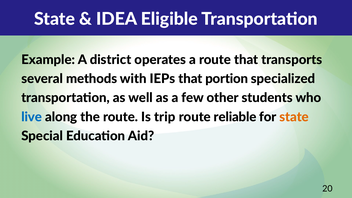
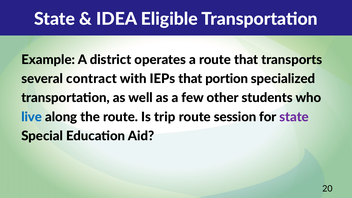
methods: methods -> contract (92, 79)
reliable: reliable -> session (235, 117)
state colour: orange -> purple (294, 117)
